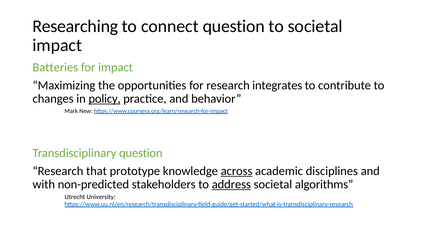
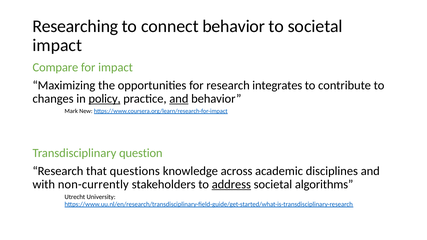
connect question: question -> behavior (234, 26)
Batteries: Batteries -> Compare (55, 67)
and underline: none -> present (179, 99)
prototype: prototype -> questions (135, 171)
across underline: present -> none (237, 171)
non-predicted: non-predicted -> non-currently (93, 184)
